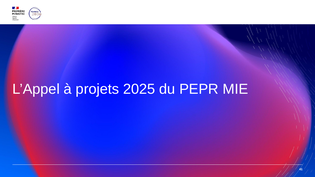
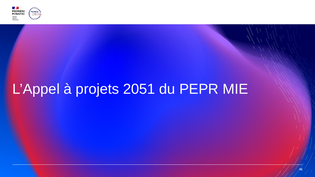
2025: 2025 -> 2051 (139, 89)
